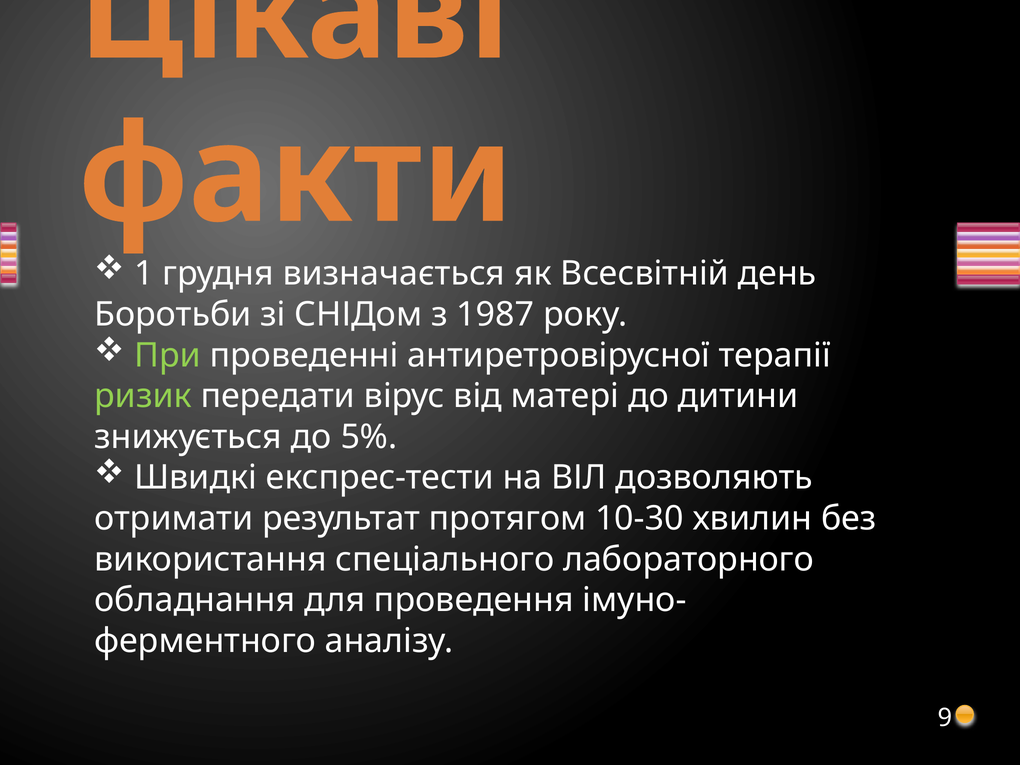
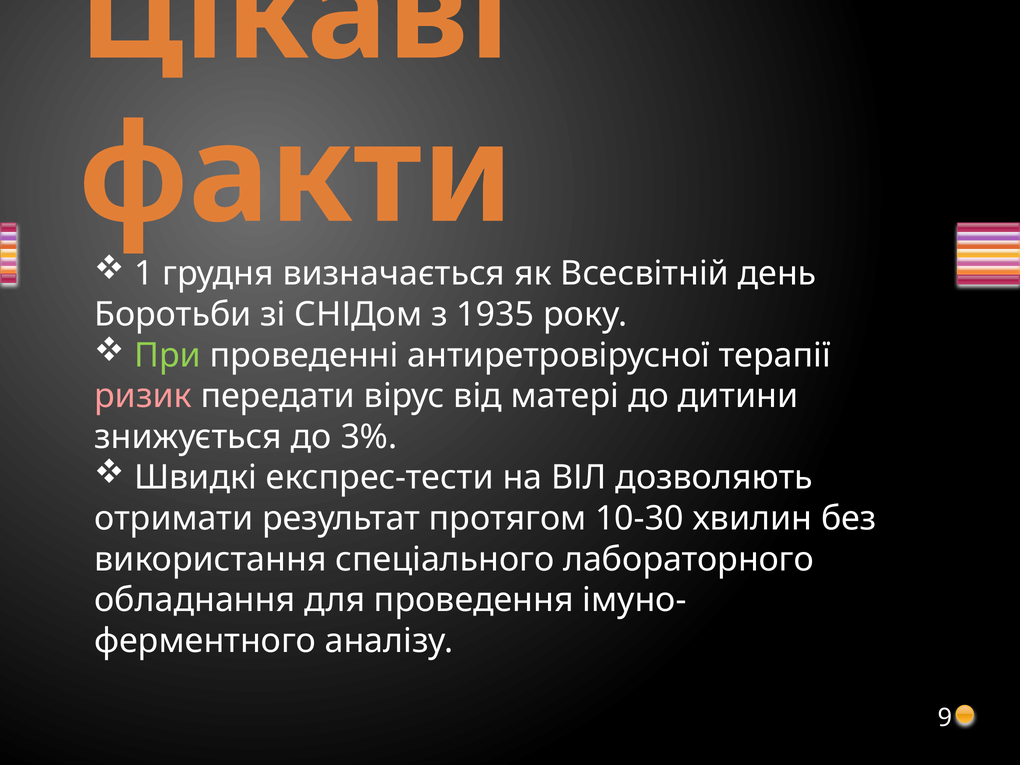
1987: 1987 -> 1935 (495, 315)
ризик colour: light green -> pink (143, 396)
5%: 5% -> 3% (369, 437)
